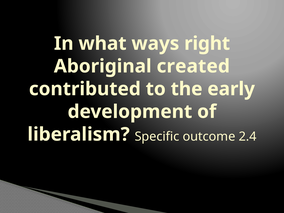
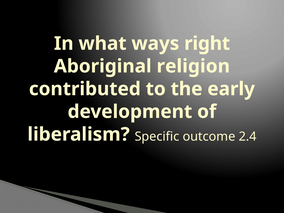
created: created -> religion (193, 66)
